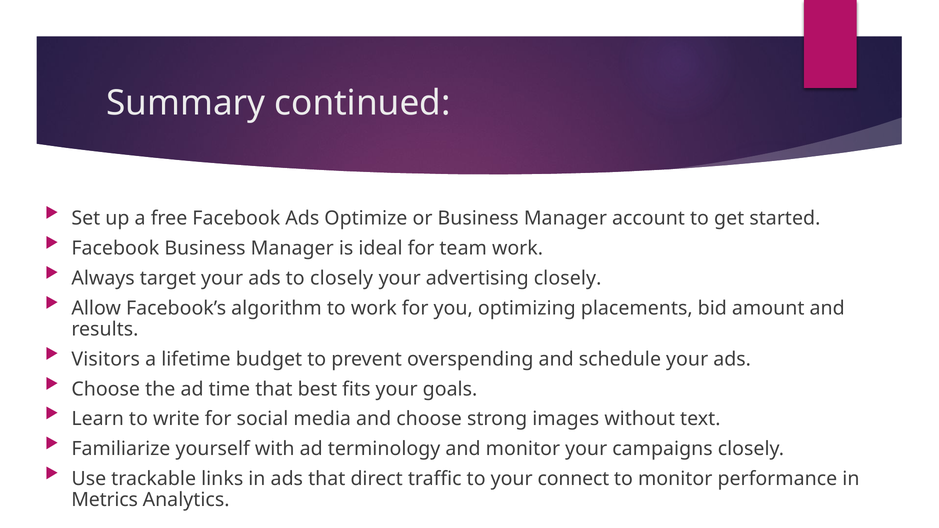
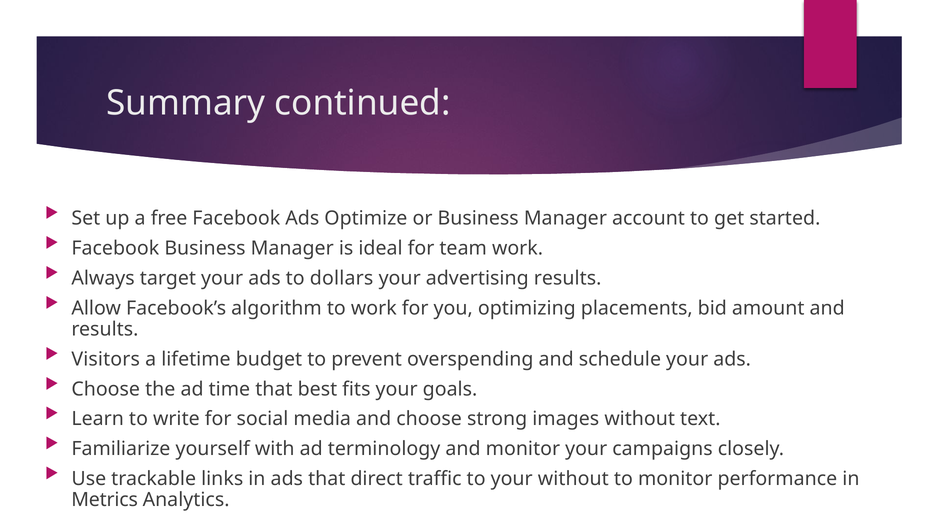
to closely: closely -> dollars (342, 278)
advertising closely: closely -> results (568, 278)
your connect: connect -> without (573, 479)
